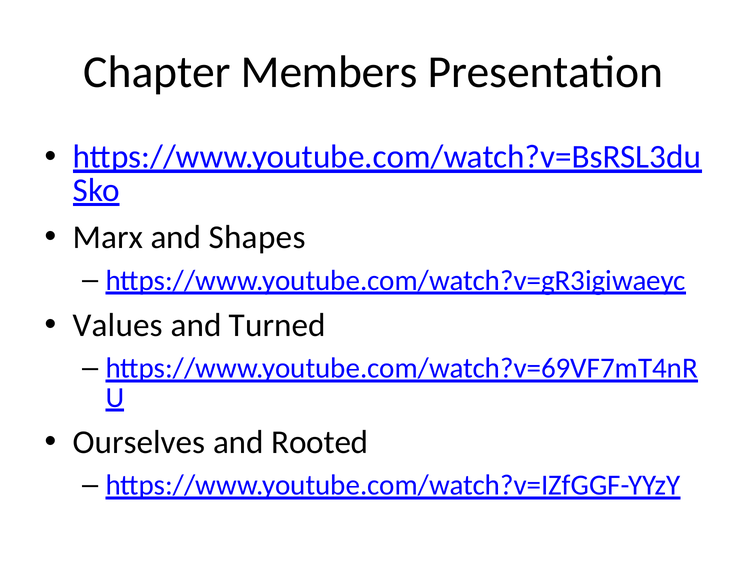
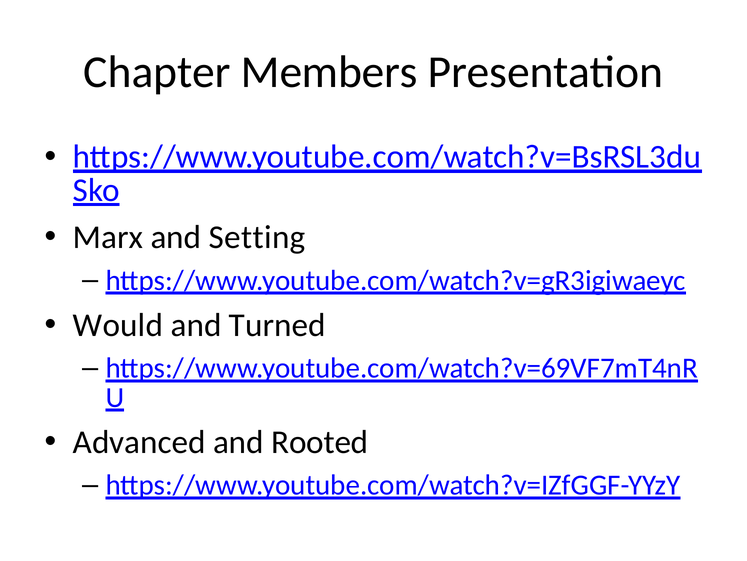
Shapes: Shapes -> Setting (257, 237)
Values: Values -> Would (118, 325)
Ourselves: Ourselves -> Advanced (139, 442)
